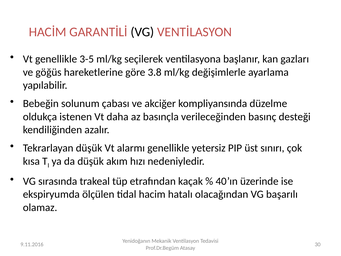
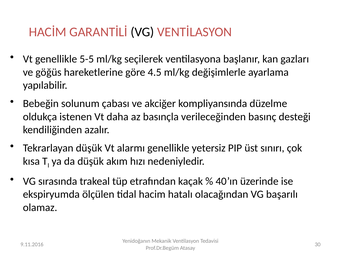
3-5: 3-5 -> 5-5 (87, 59)
3.8: 3.8 -> 4.5 (155, 72)
